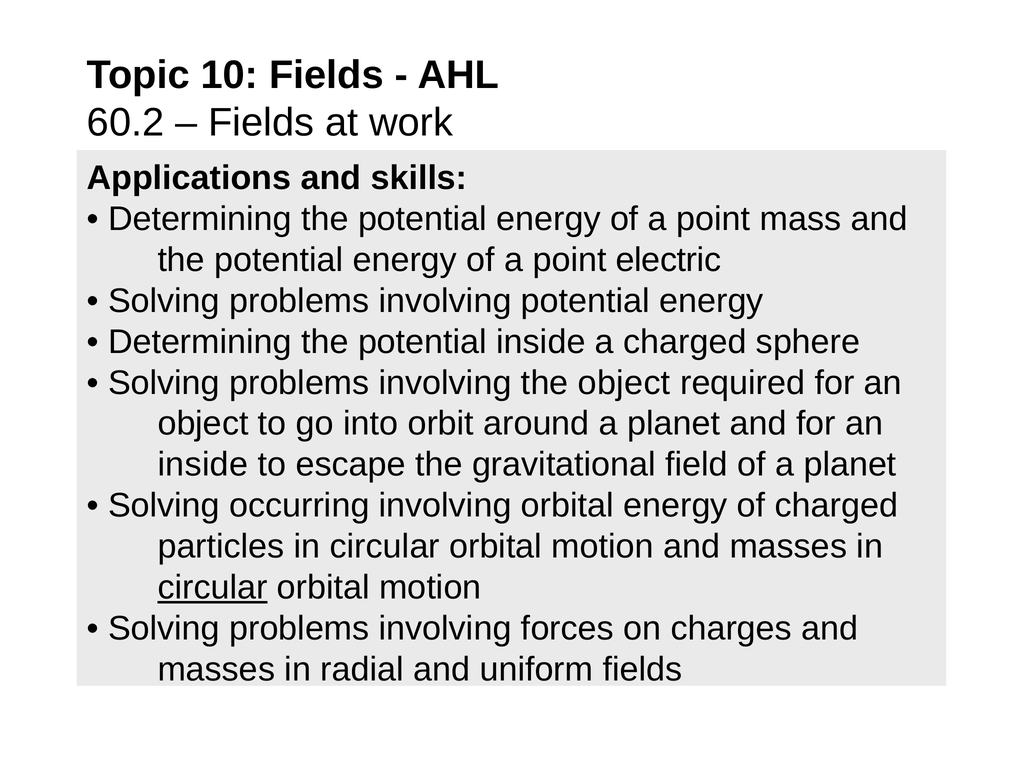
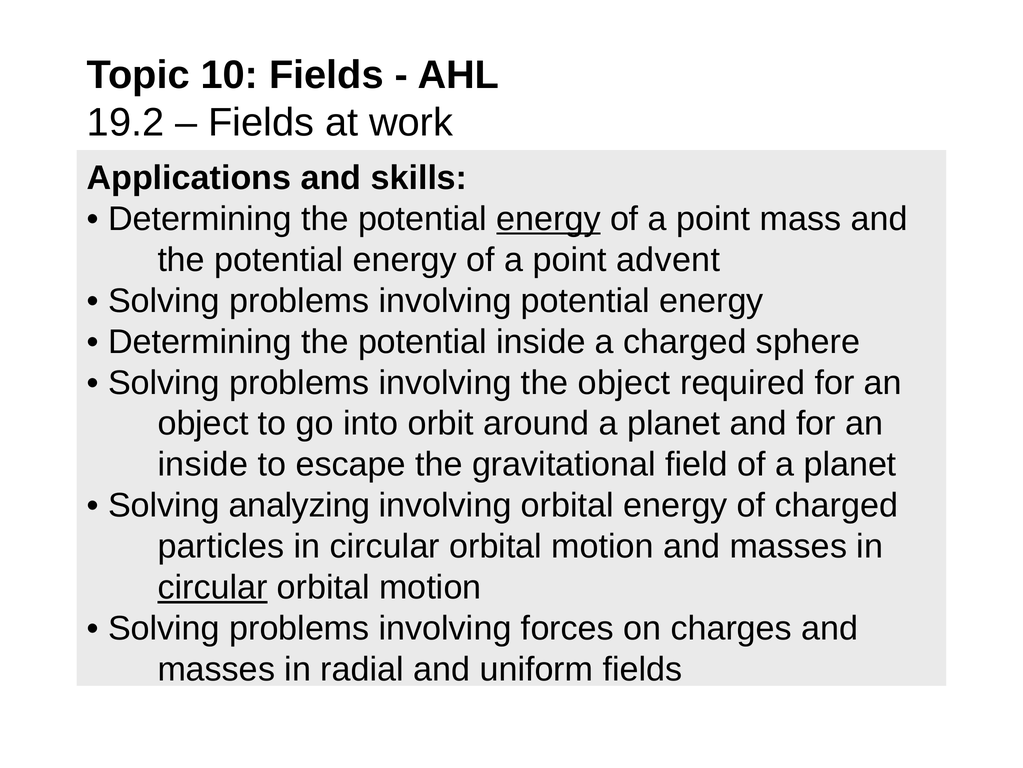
60.2: 60.2 -> 19.2 (126, 123)
energy underline: none -> present (548, 219)
electric: electric -> advent (668, 260)
occurring: occurring -> analyzing (300, 505)
